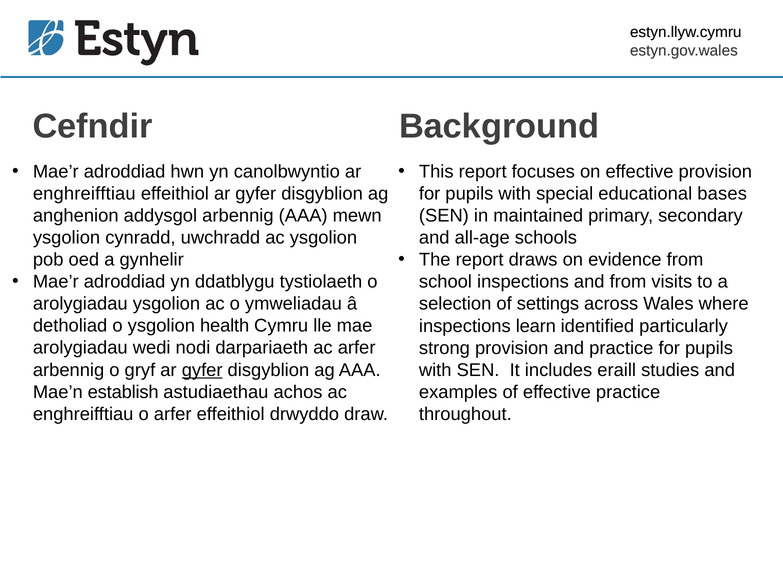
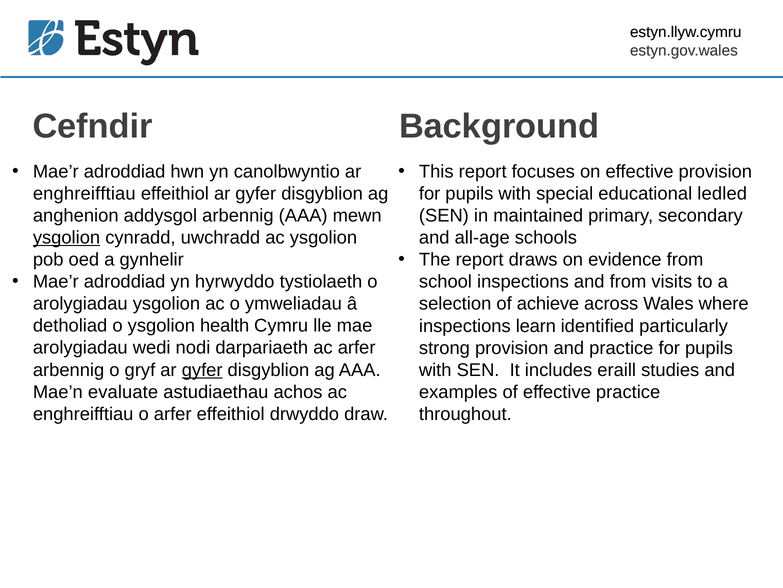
bases: bases -> ledled (722, 193)
ysgolion underline: none -> present (67, 237)
ddatblygu: ddatblygu -> hyrwyddo (235, 281)
settings: settings -> achieve (548, 304)
establish: establish -> evaluate (123, 392)
